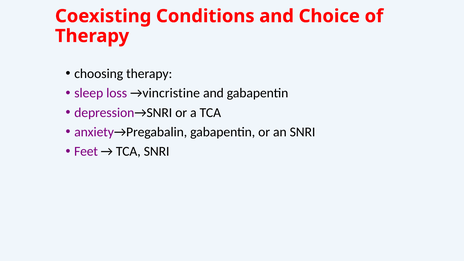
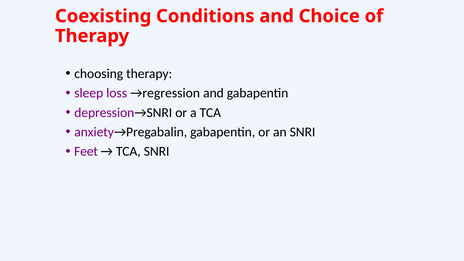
→vincristine: →vincristine -> →regression (165, 93)
